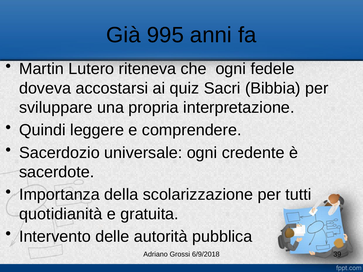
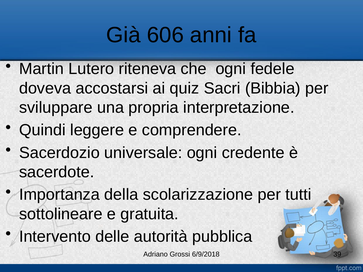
995: 995 -> 606 (165, 35)
quotidianità: quotidianità -> sottolineare (61, 214)
